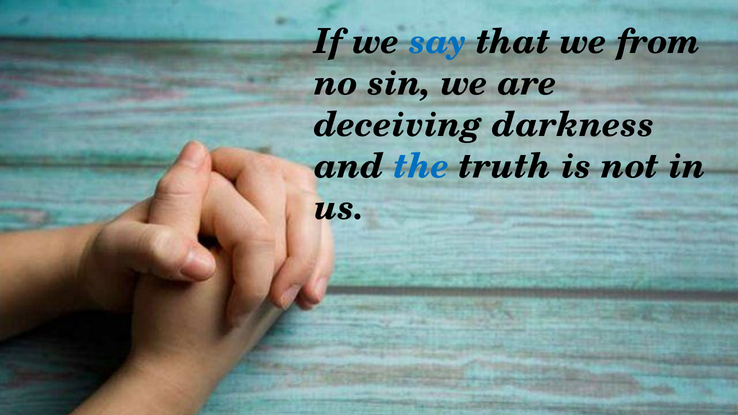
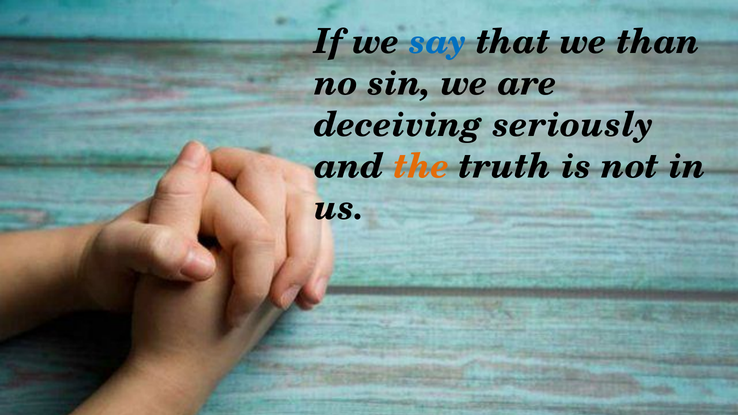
from: from -> than (658, 42)
darkness: darkness -> seriously (573, 125)
the colour: blue -> orange (421, 166)
